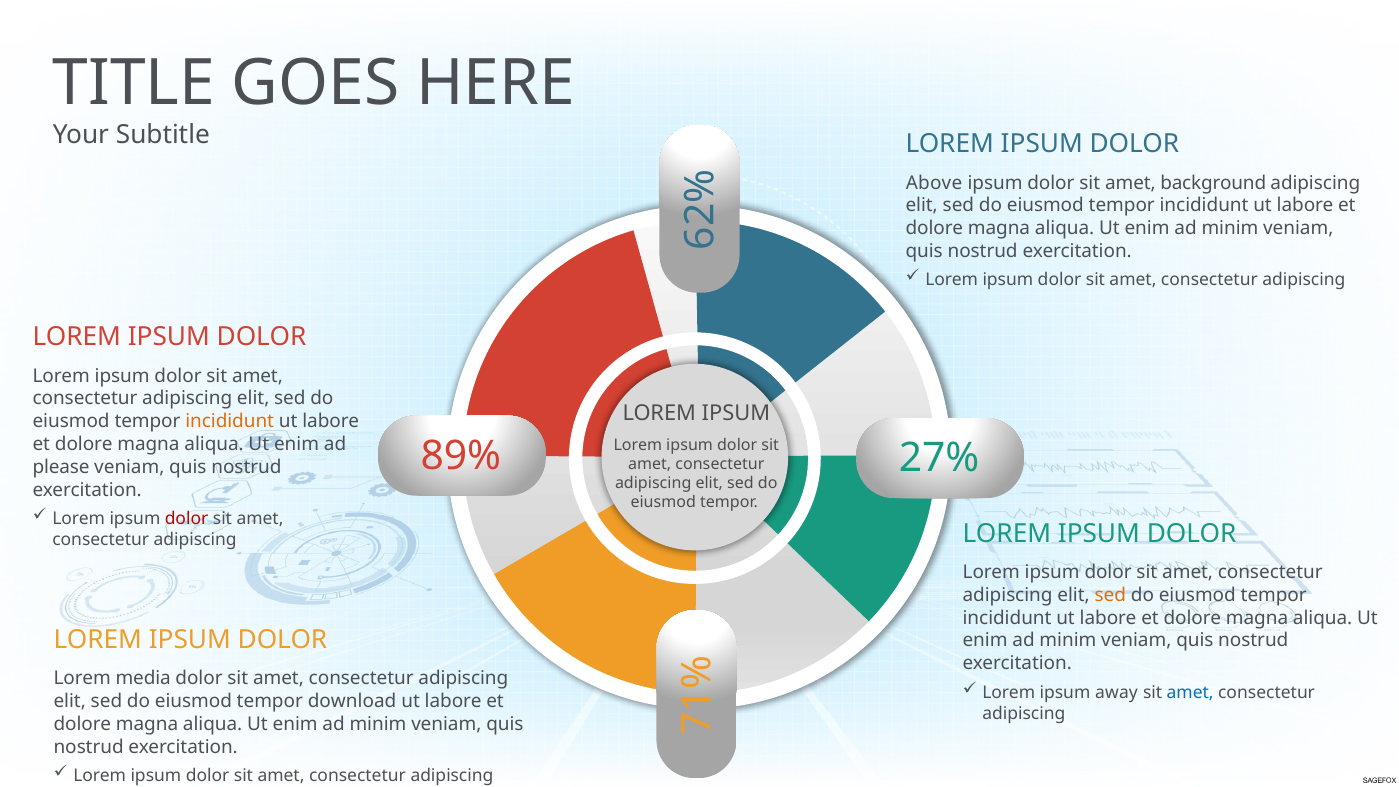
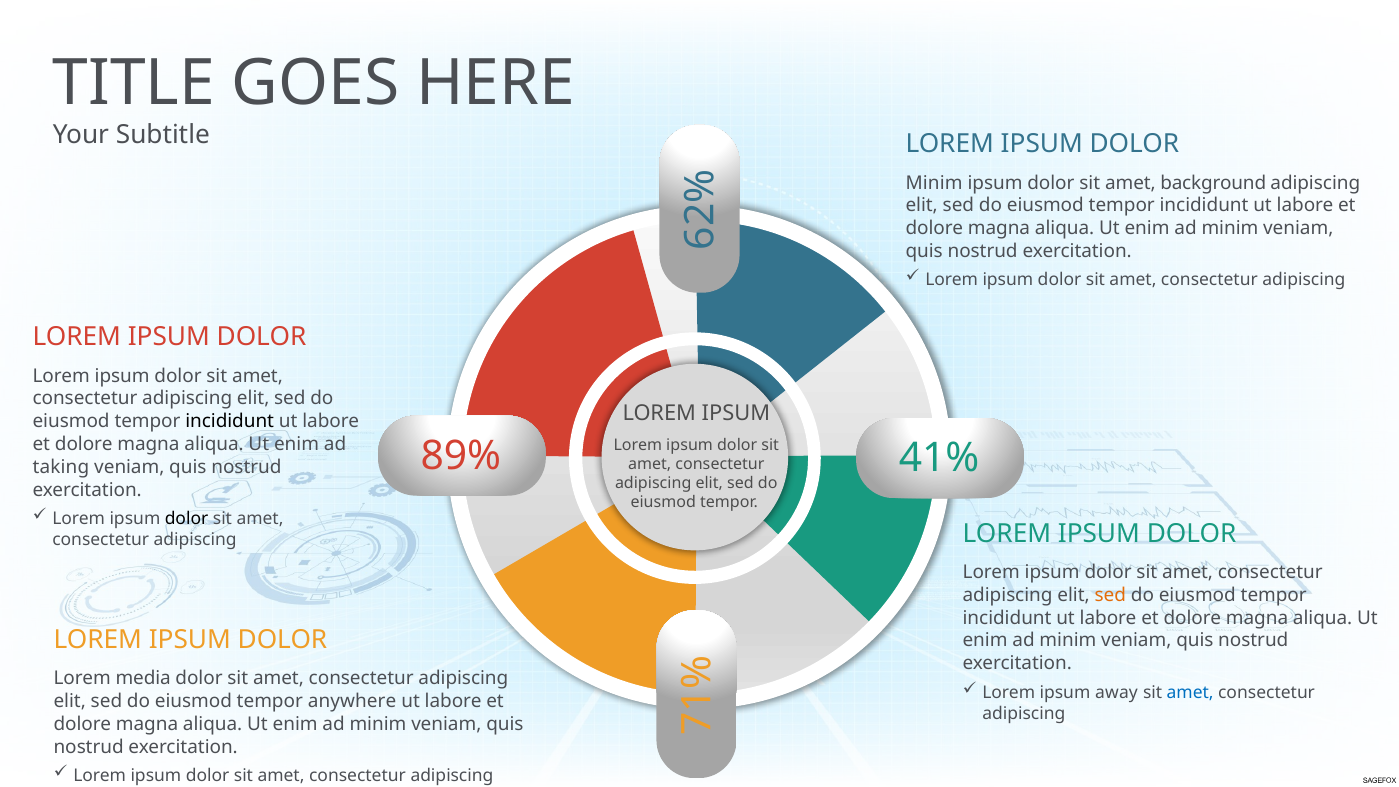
Above: Above -> Minim (934, 183)
incididunt colour: orange -> black (230, 421)
27%: 27% -> 41% (939, 458)
please: please -> taking (61, 467)
dolor colour: red -> black (187, 518)
download: download -> anywhere (352, 701)
